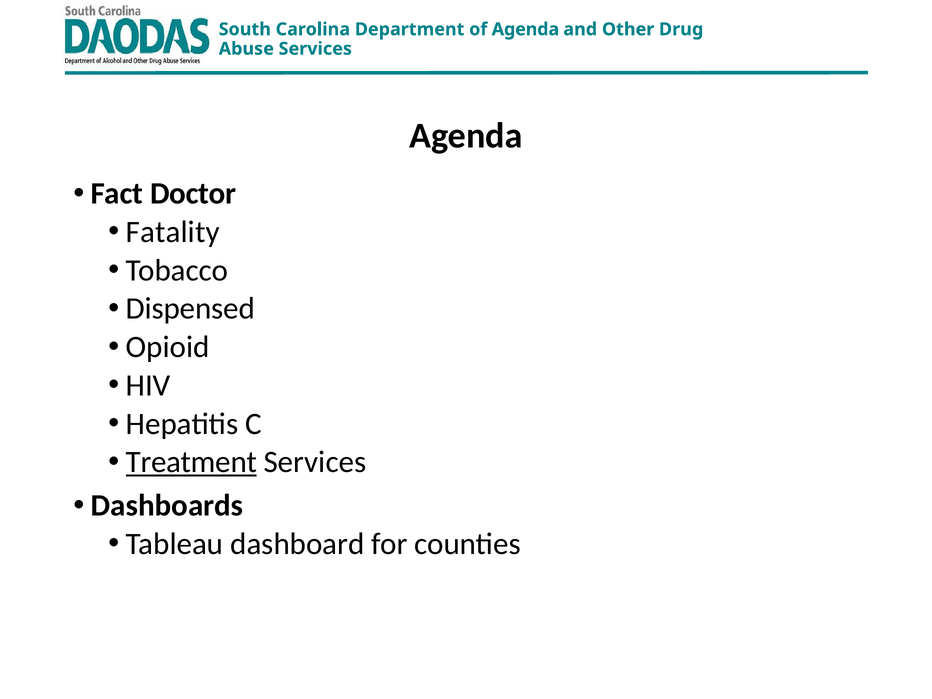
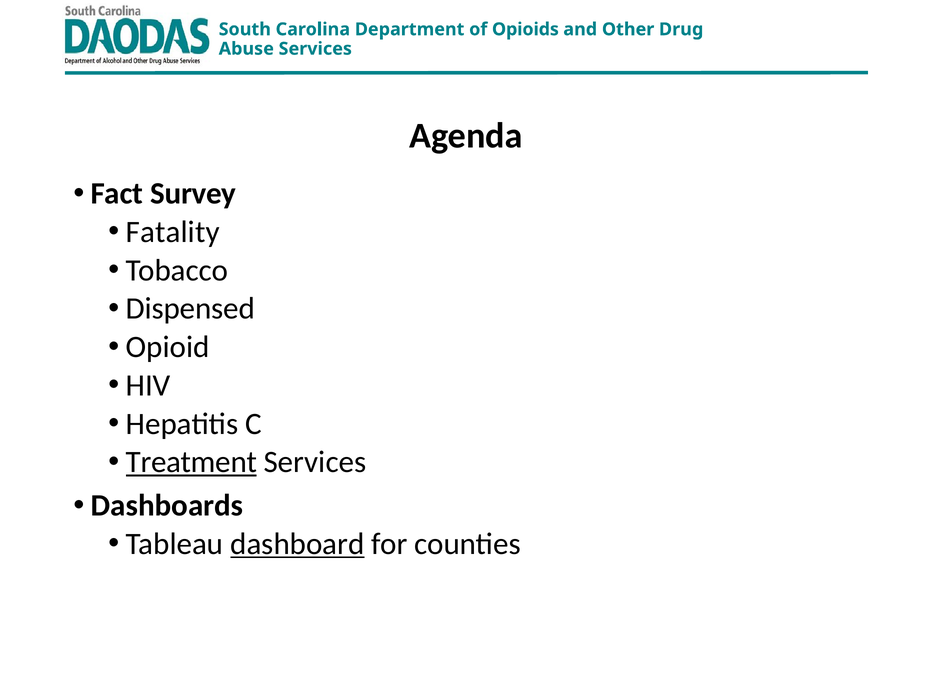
Agenda: Agenda -> Opioids (525, 29)
Doctor: Doctor -> Survey (193, 194)
dashboard underline: none -> present (297, 544)
